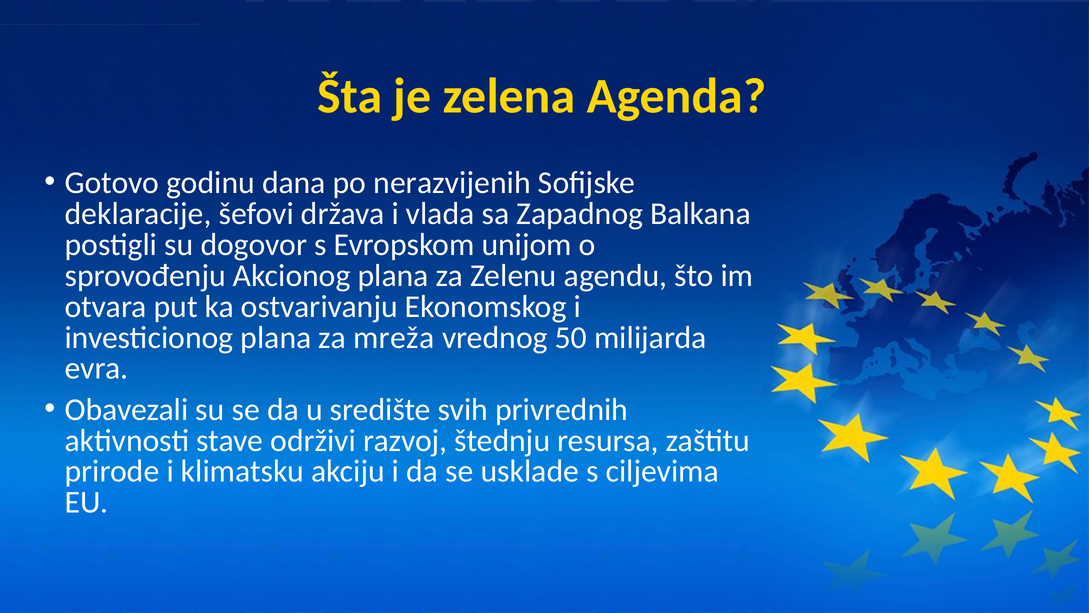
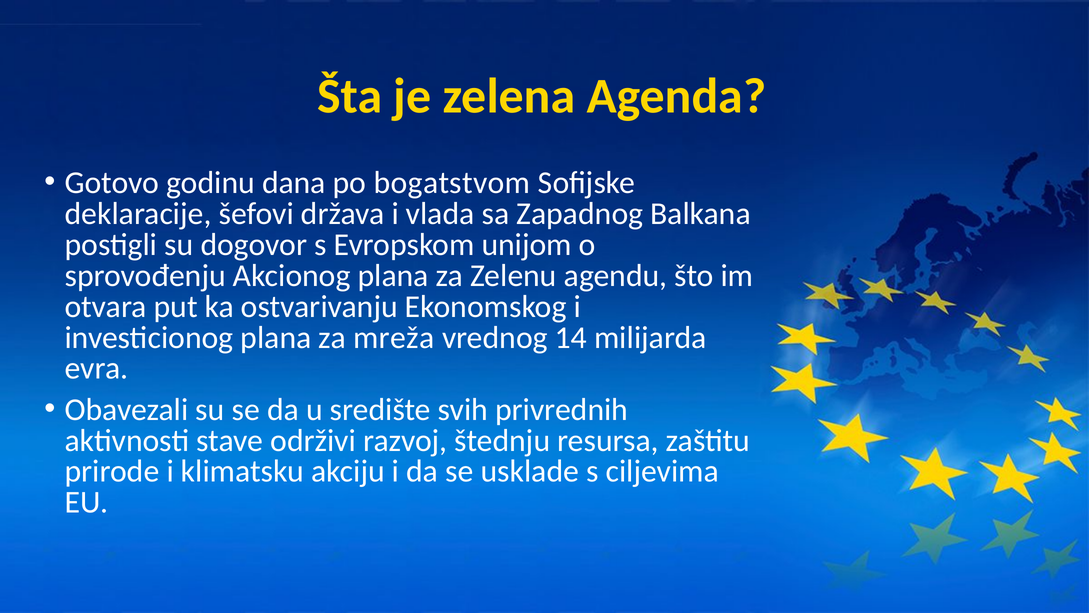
nerazvijenih: nerazvijenih -> bogatstvom (452, 183)
50: 50 -> 14 (571, 337)
